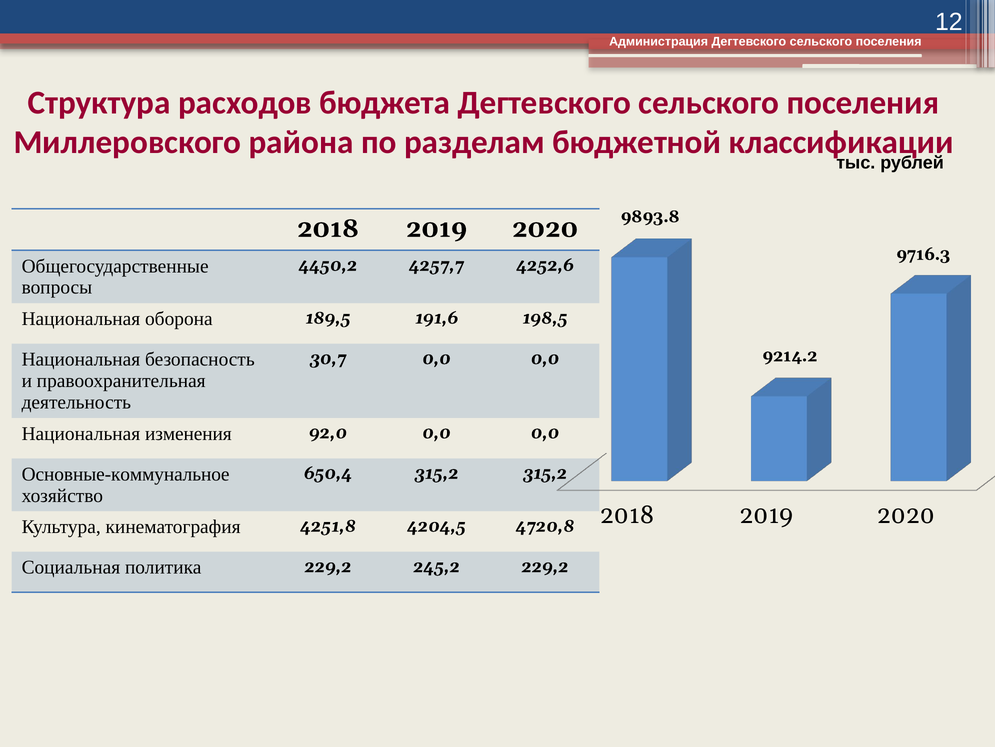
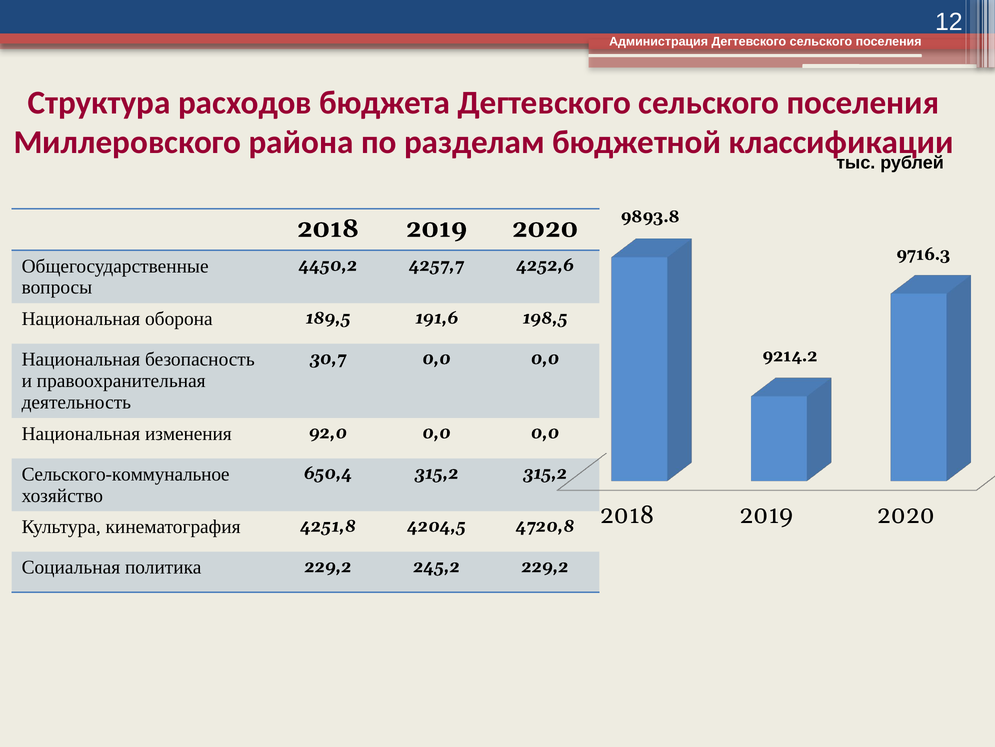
Основные-коммунальное: Основные-коммунальное -> Сельского-коммунальное (126, 474)
